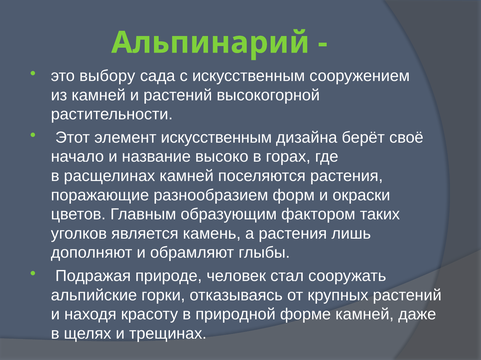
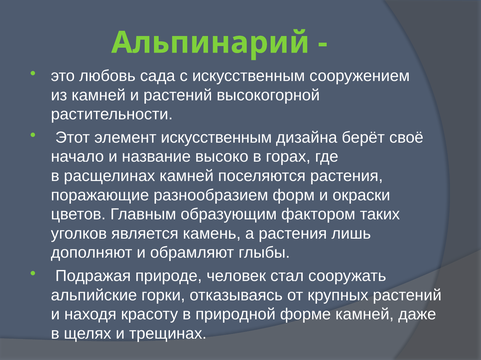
выбору: выбору -> любовь (107, 76)
